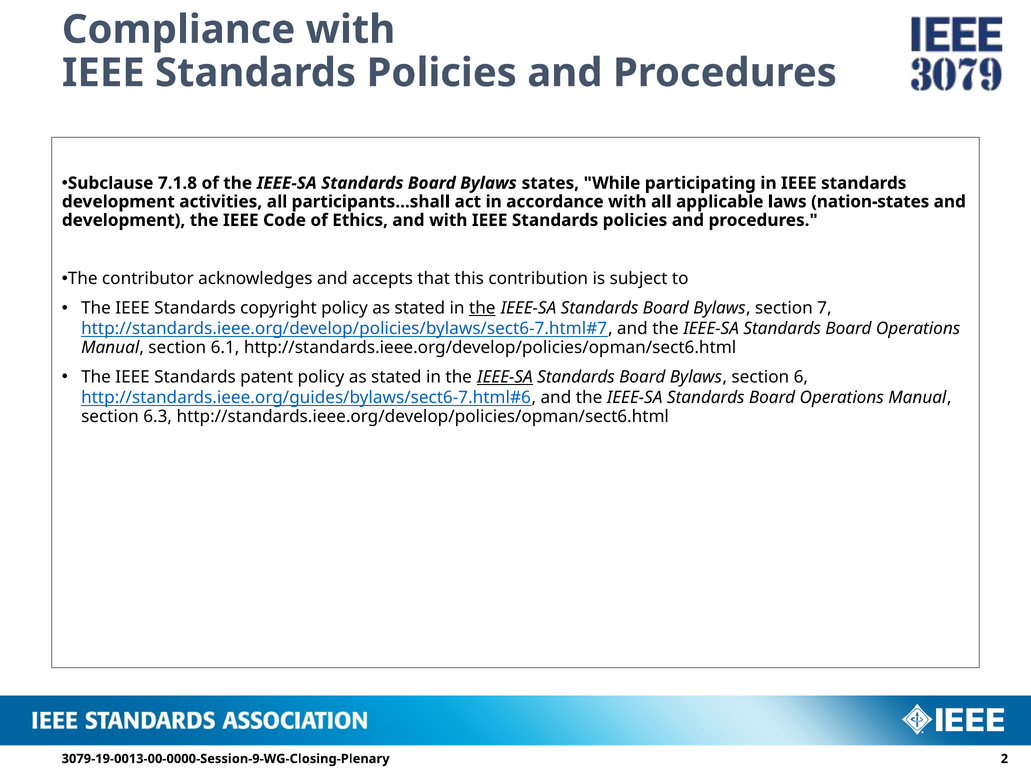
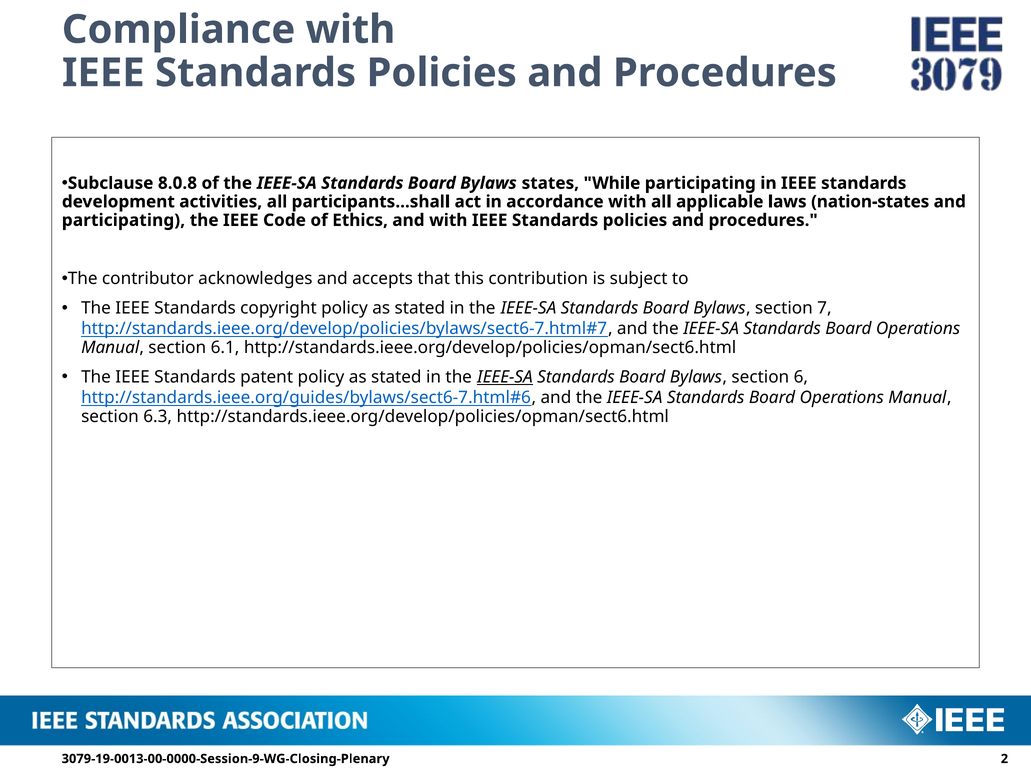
7.1.8: 7.1.8 -> 8.0.8 (177, 183)
development: development -> participating (123, 220)
the underline: present -> none (482, 308)
